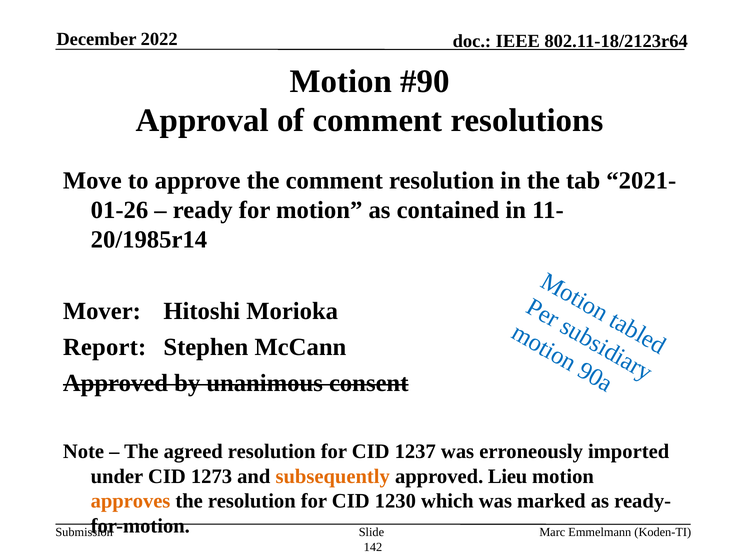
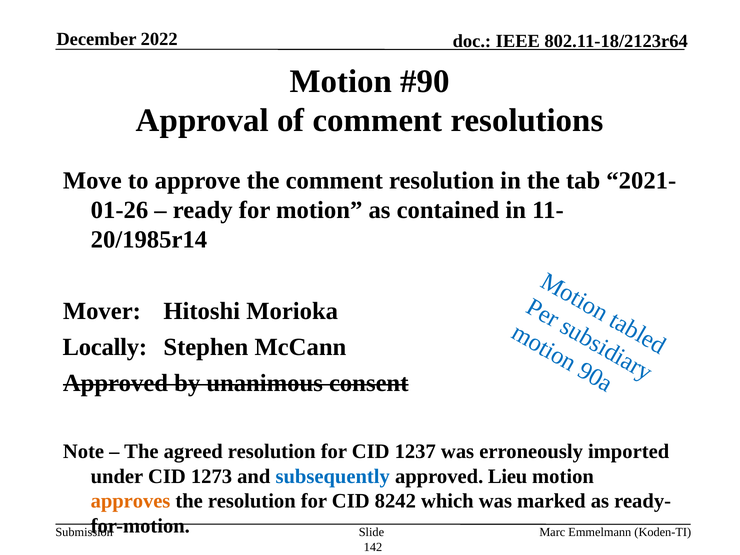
Report: Report -> Locally (105, 347)
subsequently colour: orange -> blue (333, 476)
1230: 1230 -> 8242 (395, 501)
